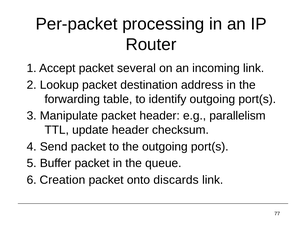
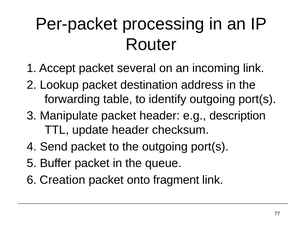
parallelism: parallelism -> description (237, 116)
discards: discards -> fragment (176, 180)
